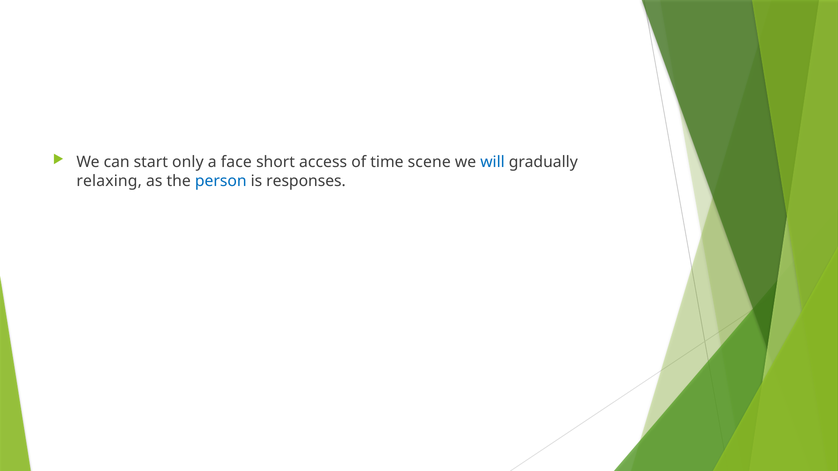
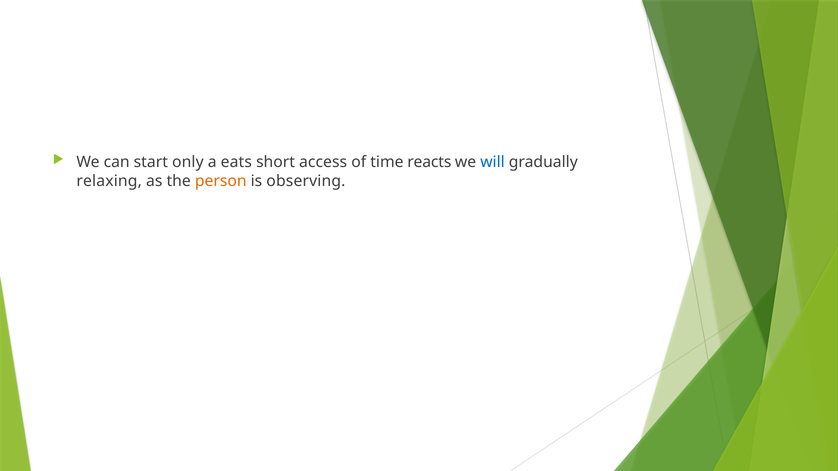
face: face -> eats (236, 162)
scene: scene -> reacts (429, 162)
person colour: blue -> orange (221, 181)
responses: responses -> observing (306, 181)
